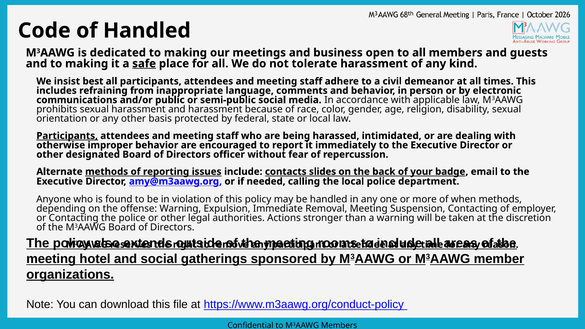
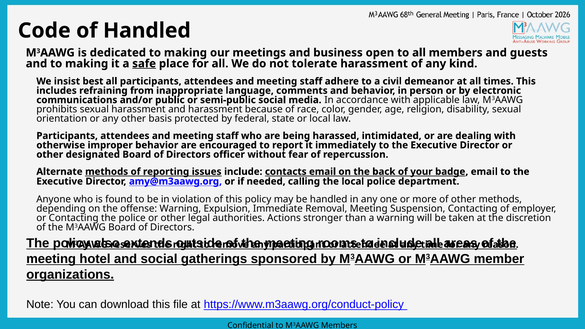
Participants underline: present -> none (67, 136)
contacts slides: slides -> email (322, 172)
of when: when -> other (463, 199)
